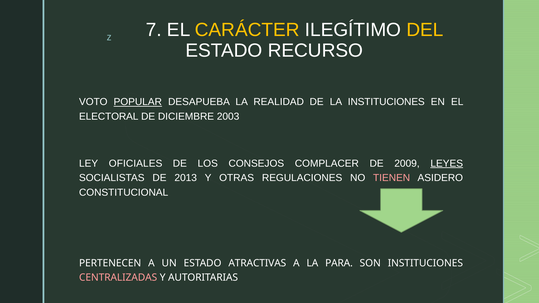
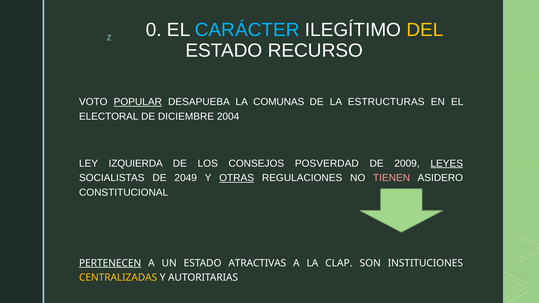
7: 7 -> 0 (154, 30)
CARÁCTER colour: yellow -> light blue (247, 30)
REALIDAD: REALIDAD -> COMUNAS (279, 102)
LA INSTITUCIONES: INSTITUCIONES -> ESTRUCTURAS (386, 102)
2003: 2003 -> 2004 (228, 116)
OFICIALES: OFICIALES -> IZQUIERDA (136, 164)
COMPLACER: COMPLACER -> POSVERDAD (327, 164)
2013: 2013 -> 2049 (186, 178)
OTRAS underline: none -> present (237, 178)
PERTENECEN underline: none -> present (110, 263)
PARA: PARA -> CLAP (339, 263)
CENTRALIZADAS colour: pink -> yellow (118, 278)
